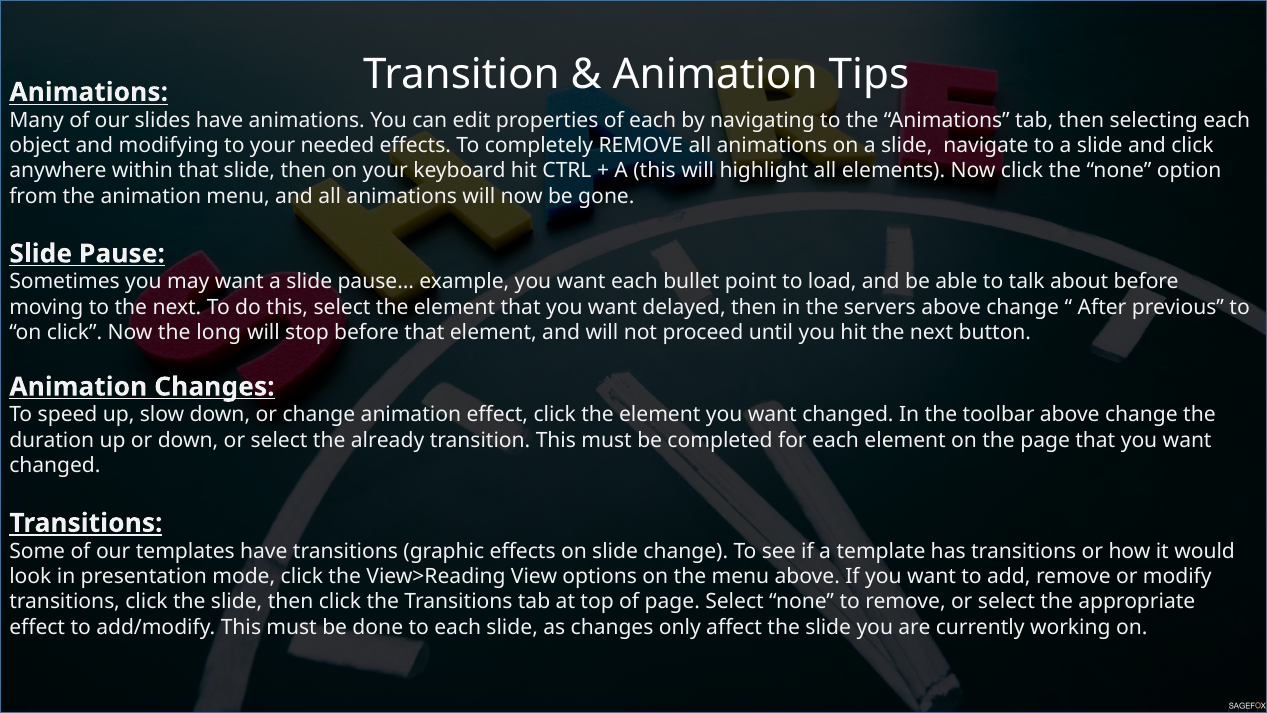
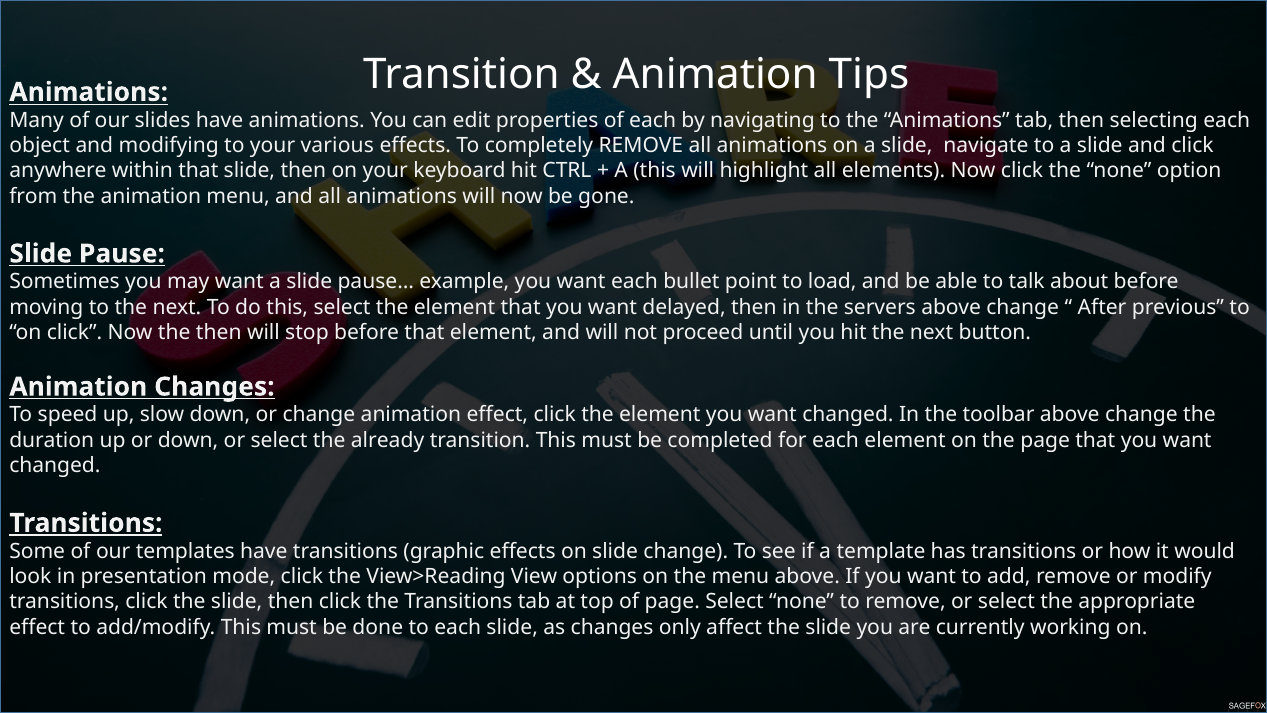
needed: needed -> various (337, 146)
the long: long -> then (219, 332)
